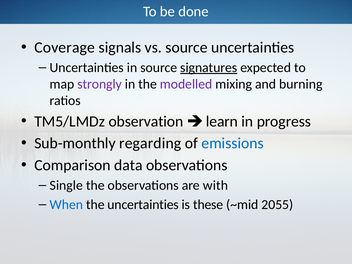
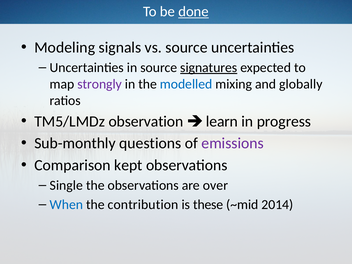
done underline: none -> present (194, 12)
Coverage: Coverage -> Modeling (65, 47)
modelled colour: purple -> blue (186, 84)
burning: burning -> globally (301, 84)
regarding: regarding -> questions (150, 143)
emissions colour: blue -> purple (233, 143)
data: data -> kept (128, 165)
with: with -> over (215, 185)
the uncertainties: uncertainties -> contribution (143, 205)
2055: 2055 -> 2014 (277, 205)
